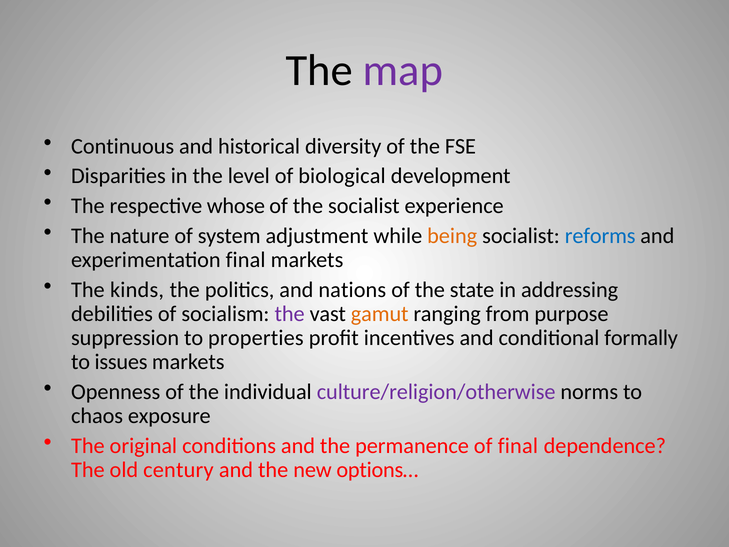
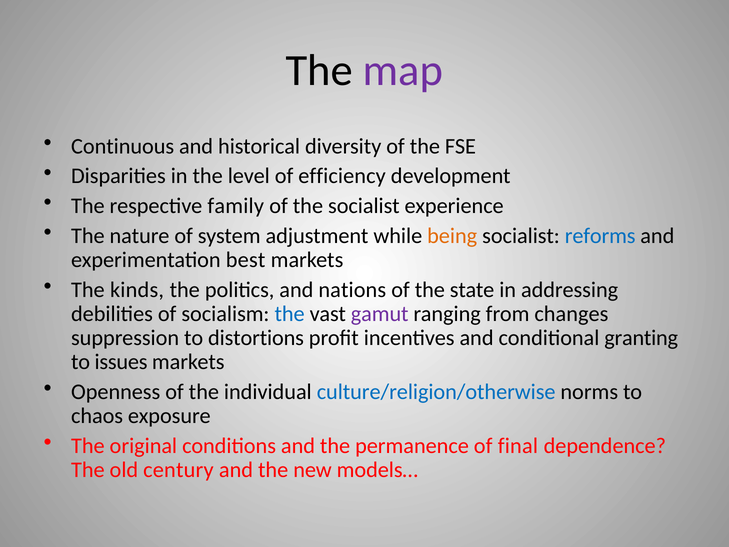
biological: biological -> efficiency (342, 176)
whose: whose -> family (236, 206)
experimentation final: final -> best (246, 260)
the colour: purple -> blue (290, 314)
gamut colour: orange -> purple (380, 314)
purpose: purpose -> changes (571, 314)
properties: properties -> distortions (256, 338)
formally: formally -> granting (641, 338)
culture/religion/otherwise colour: purple -> blue (436, 392)
options…: options… -> models… (377, 470)
